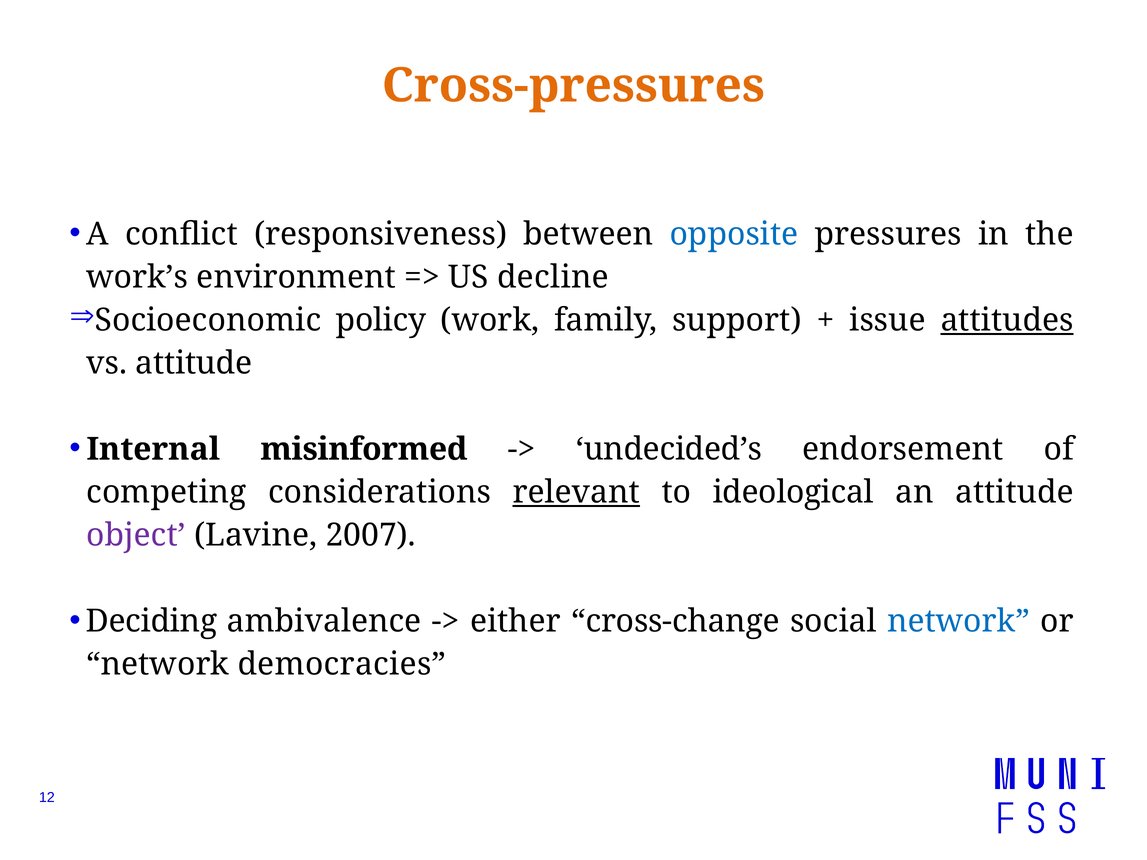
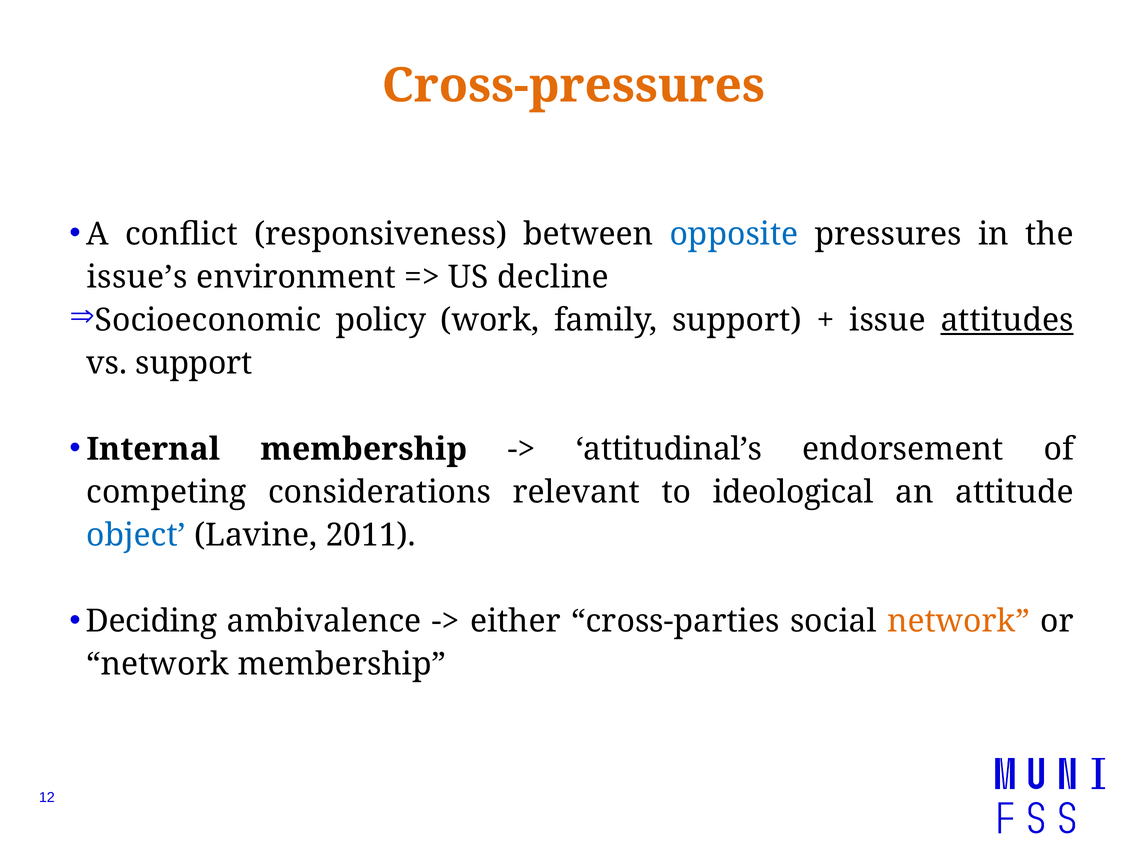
work’s: work’s -> issue’s (137, 277)
vs attitude: attitude -> support (194, 363)
Internal misinformed: misinformed -> membership (364, 449)
undecided’s: undecided’s -> attitudinal’s (669, 449)
relevant underline: present -> none (576, 492)
object colour: purple -> blue (136, 535)
2007: 2007 -> 2011 (371, 535)
cross-change: cross-change -> cross-parties (675, 622)
network colour: blue -> orange (958, 622)
network democracies: democracies -> membership (342, 665)
